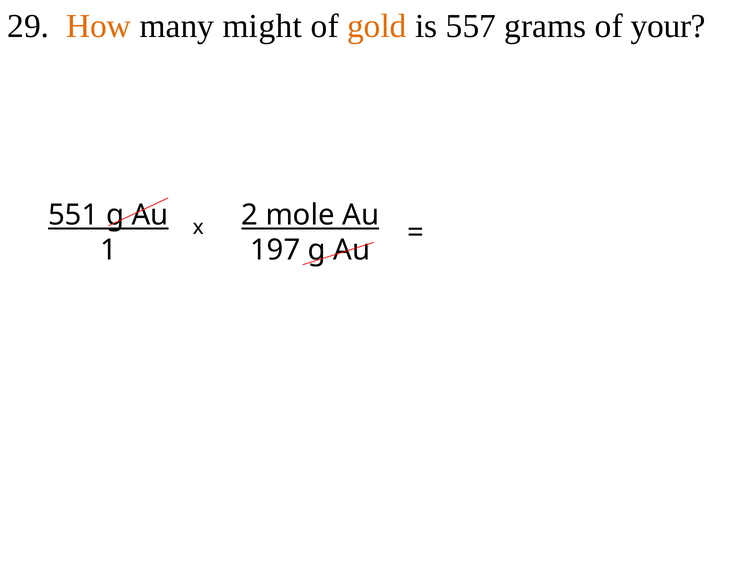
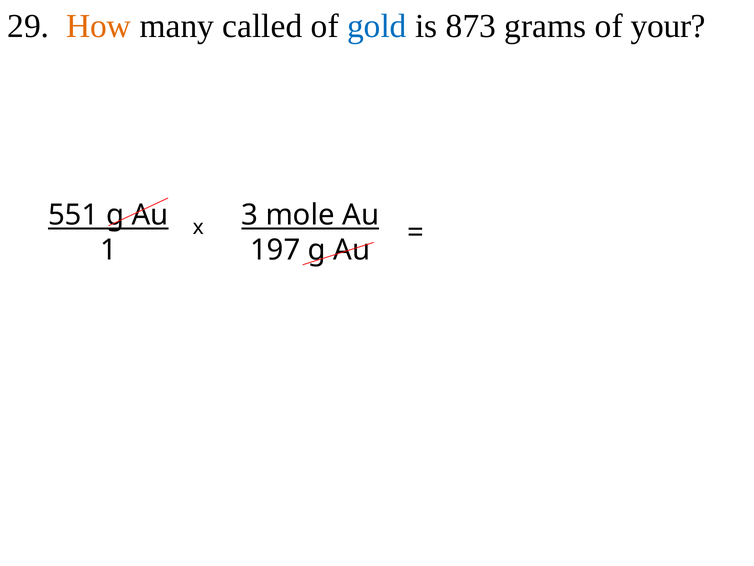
might: might -> called (262, 26)
gold colour: orange -> blue (377, 26)
557: 557 -> 873 (471, 26)
2: 2 -> 3 (250, 215)
